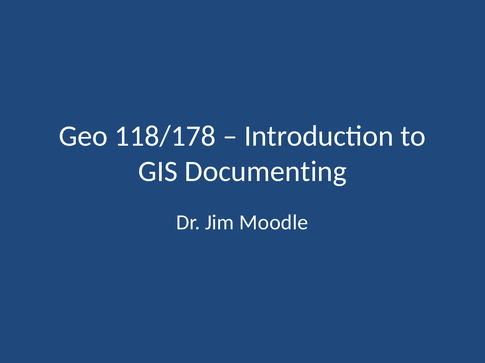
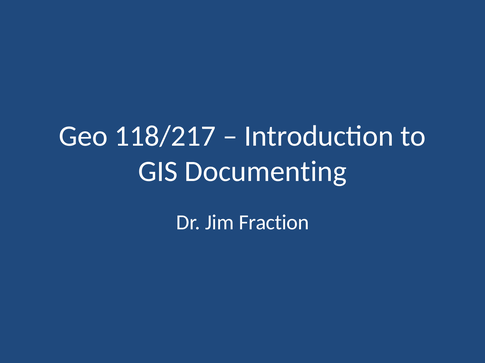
118/178: 118/178 -> 118/217 (165, 136)
Moodle: Moodle -> Fraction (274, 223)
